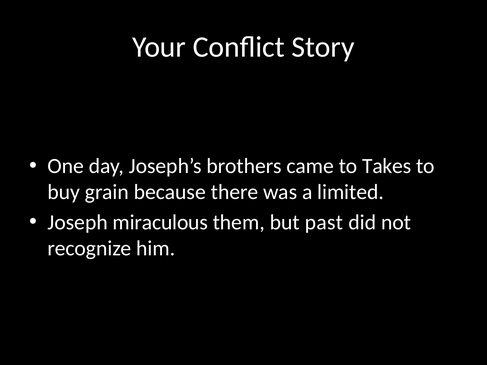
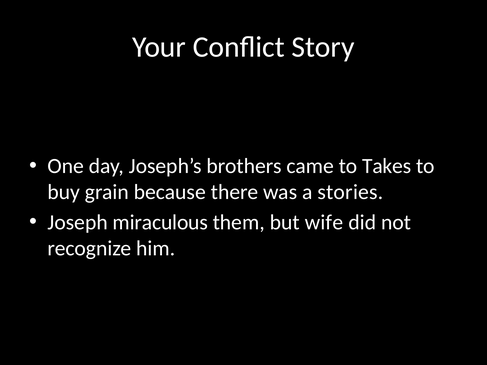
limited: limited -> stories (350, 192)
past: past -> wife (324, 222)
